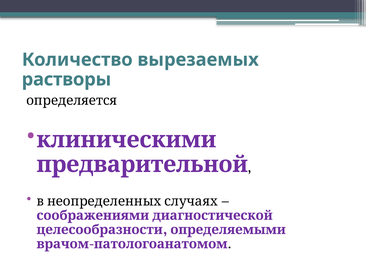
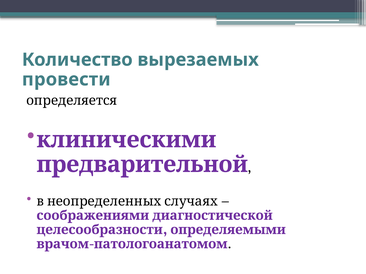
растворы: растворы -> провести (66, 80)
